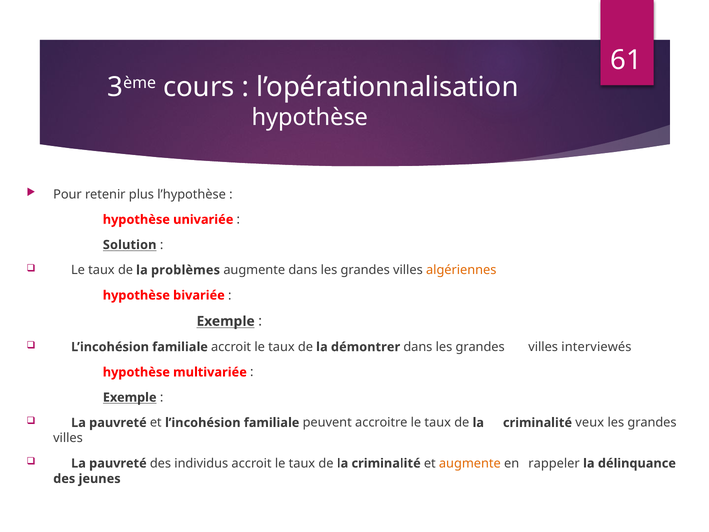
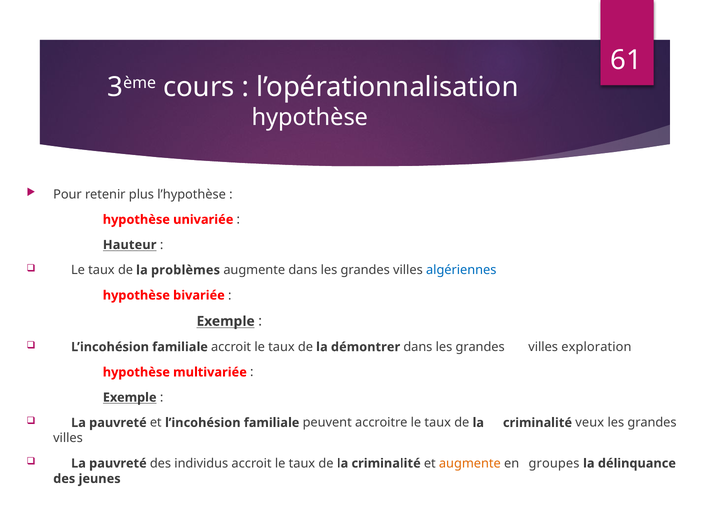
Solution: Solution -> Hauteur (130, 245)
algériennes colour: orange -> blue (461, 270)
interviewés: interviewés -> exploration (596, 347)
rappeler: rappeler -> groupes (554, 463)
